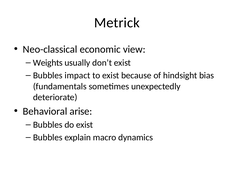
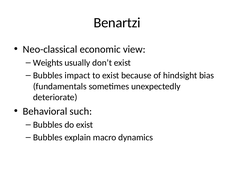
Metrick: Metrick -> Benartzi (117, 23)
arise: arise -> such (81, 111)
